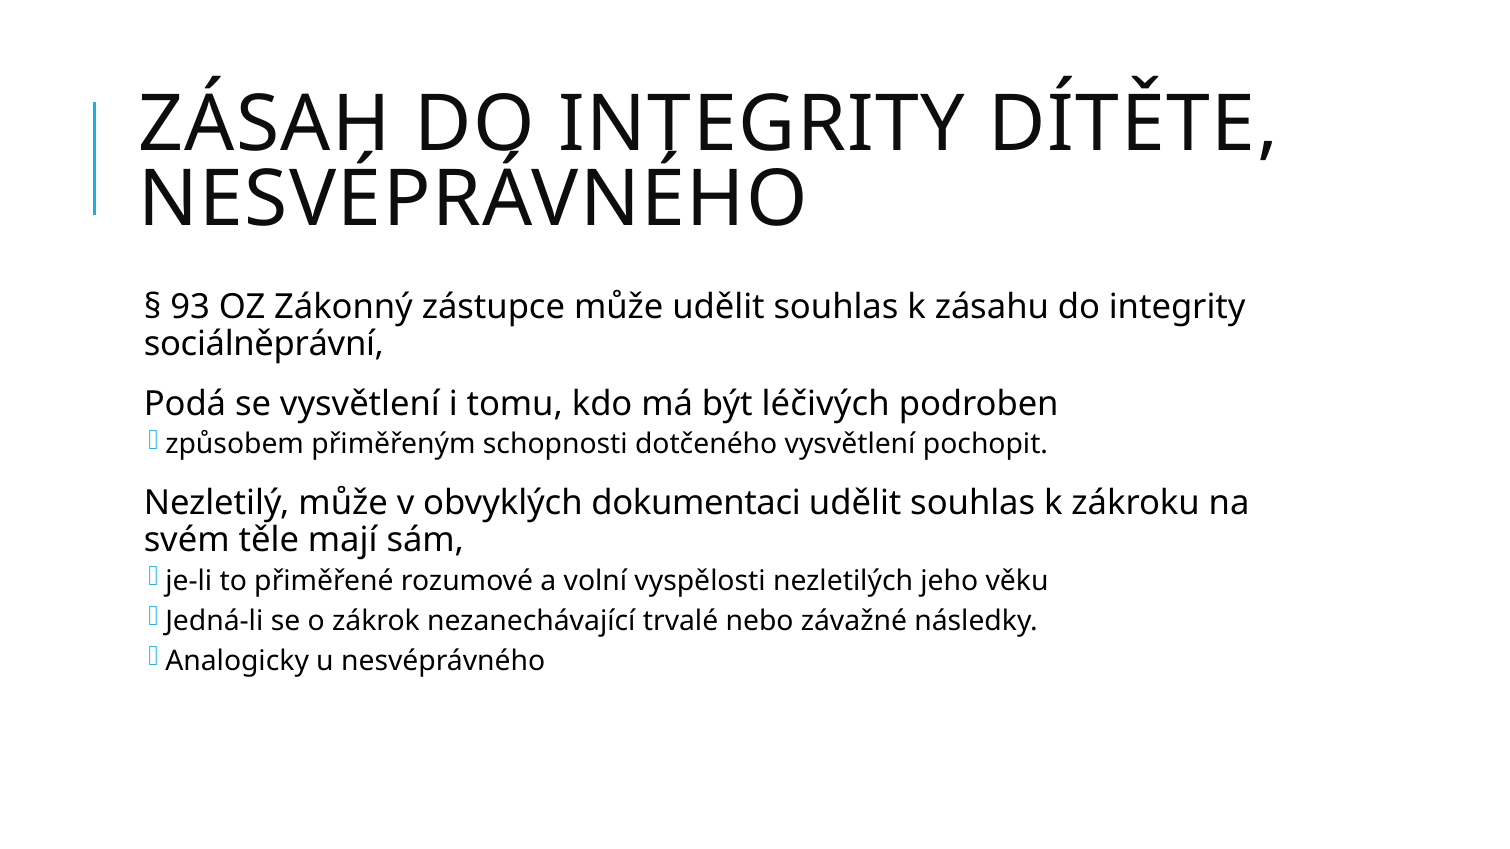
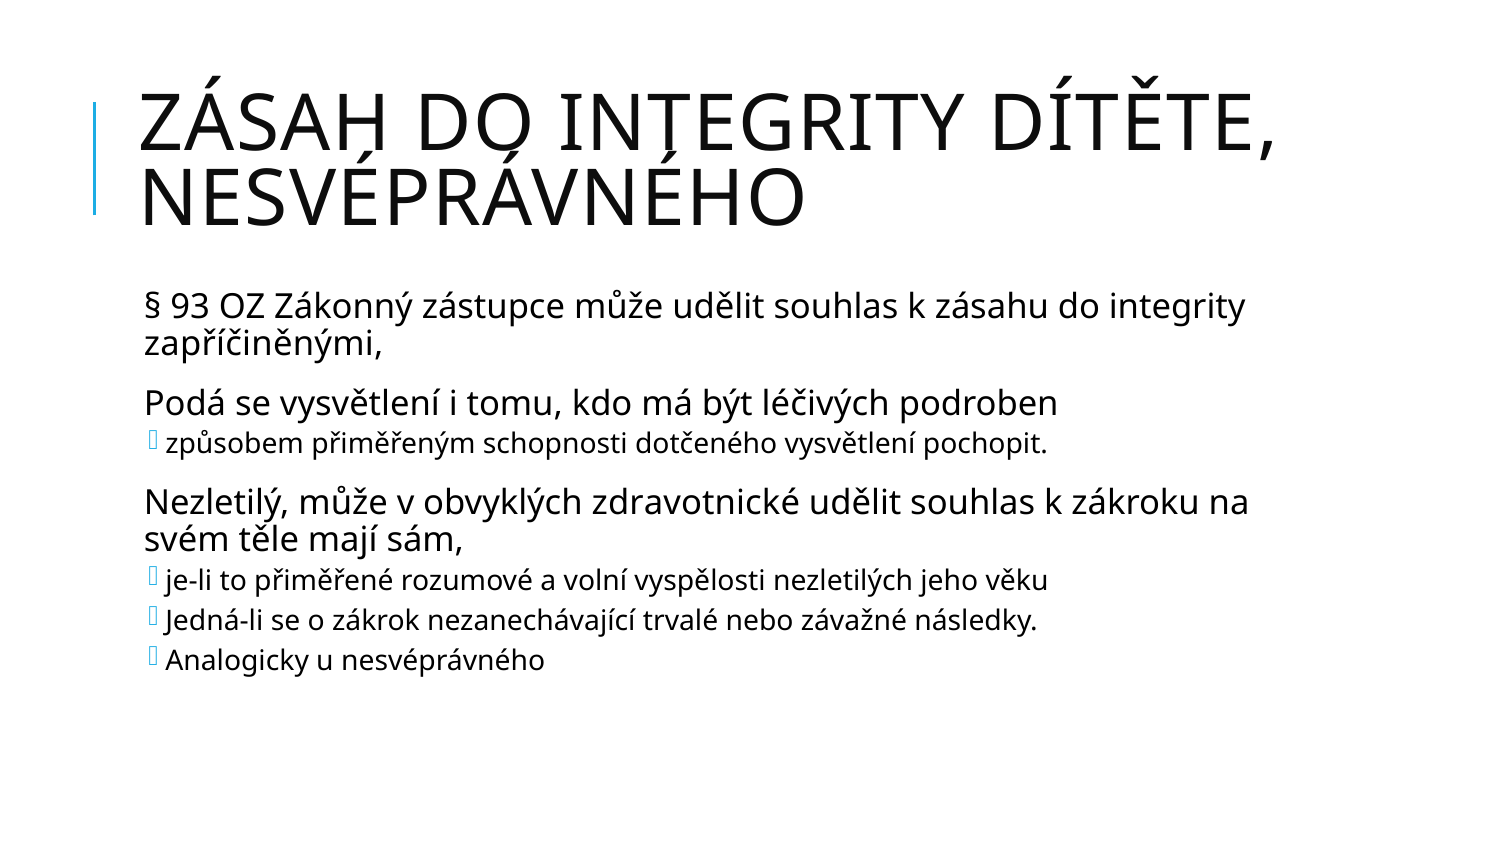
sociálněprávní: sociálněprávní -> zapříčiněnými (264, 345)
dokumentaci: dokumentaci -> zdravotnické (696, 503)
